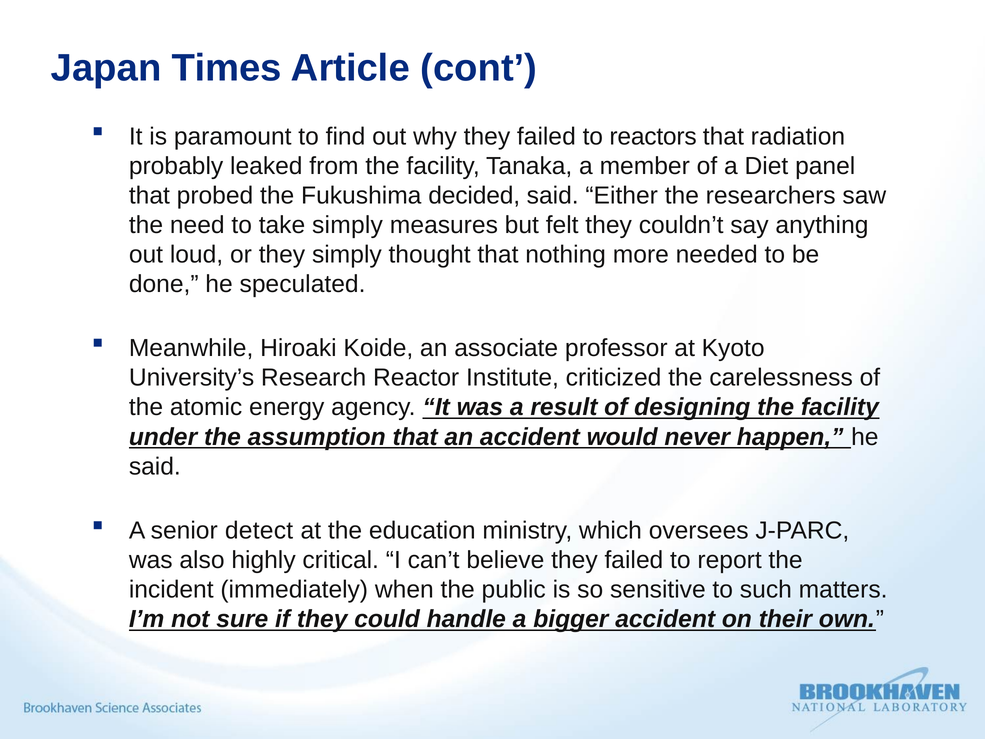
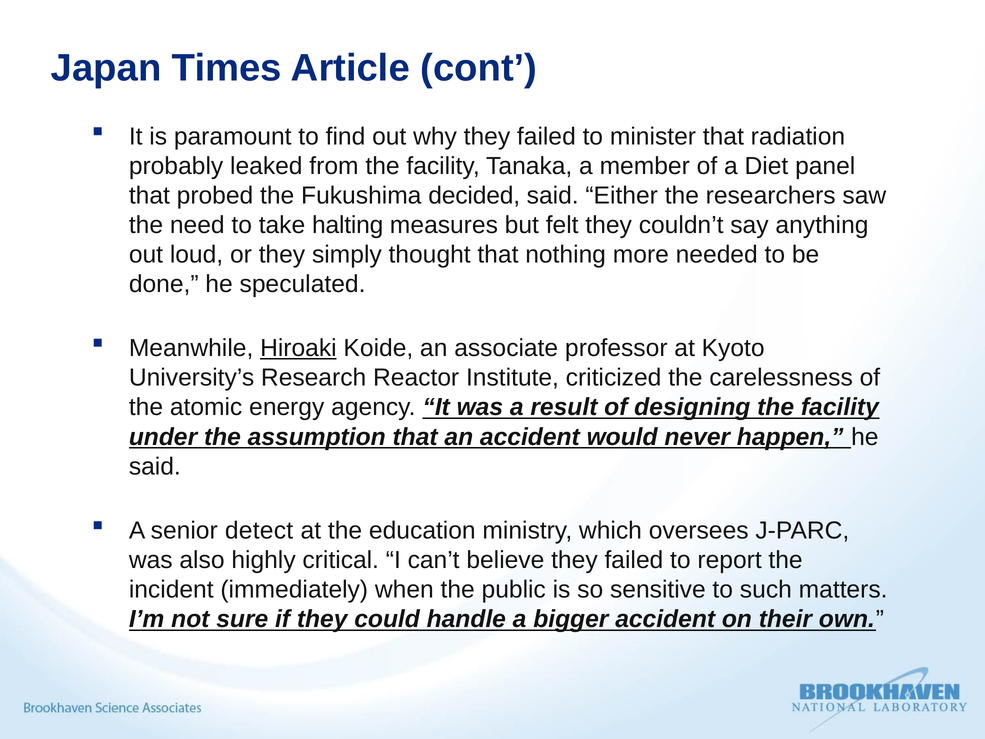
reactors: reactors -> minister (653, 136)
take simply: simply -> halting (348, 225)
Hiroaki underline: none -> present (298, 348)
